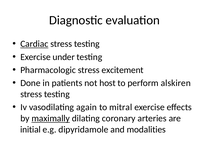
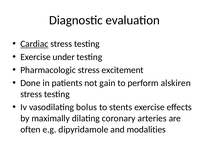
host: host -> gain (107, 83)
again: again -> bolus (87, 107)
mitral: mitral -> stents (121, 107)
maximally underline: present -> none (51, 118)
initial: initial -> often (30, 129)
